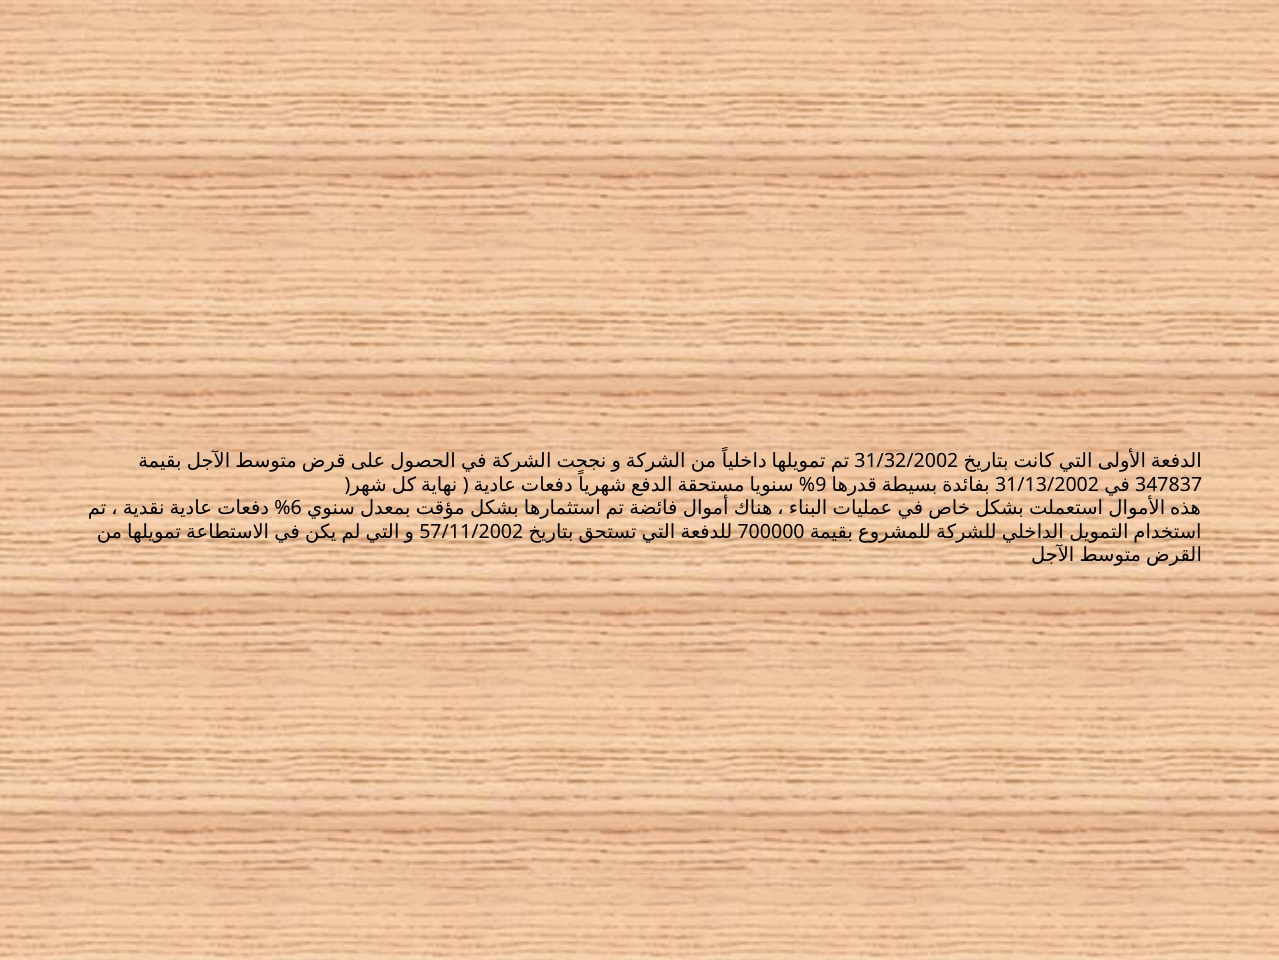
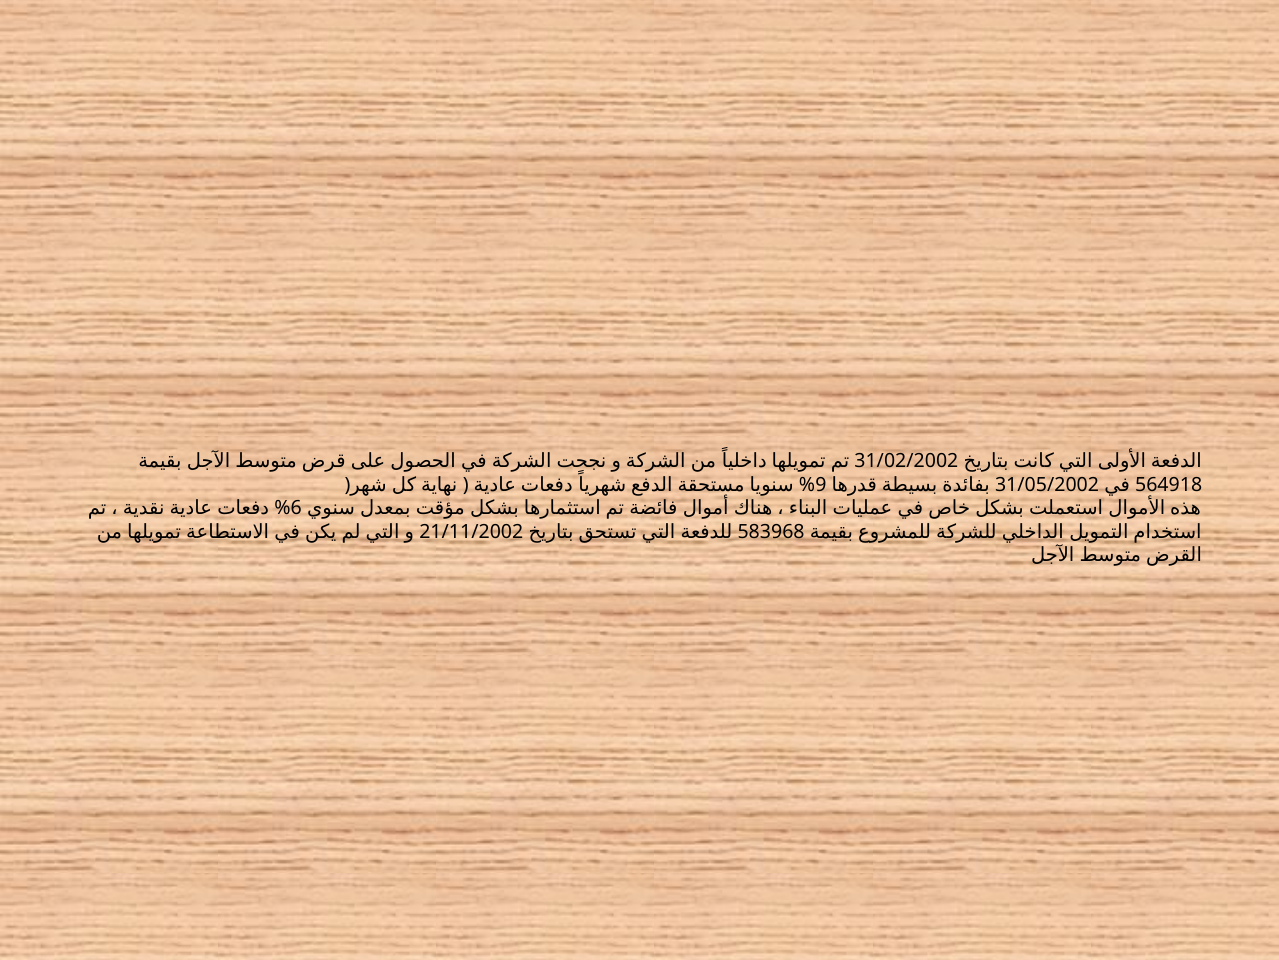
31/32/2002: 31/32/2002 -> 31/02/2002 (906, 461)
31/13/2002: 31/13/2002 -> 31/05/2002 (1047, 484)
347837: 347837 -> 564918 (1169, 484)
57/11/2002: 57/11/2002 -> 21/11/2002 (471, 531)
700000: 700000 -> 583968 (771, 531)
